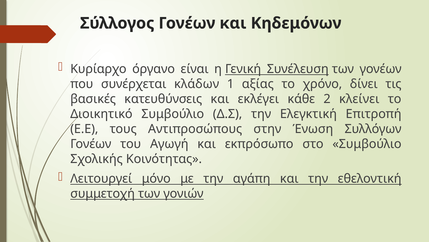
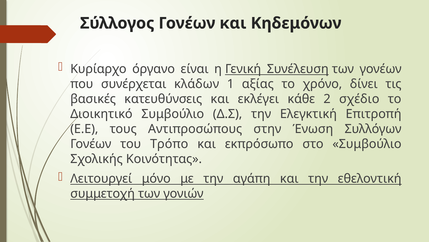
κλείνει: κλείνει -> σχέδιο (359, 99)
Αγωγή: Αγωγή -> Τρόπο (169, 144)
